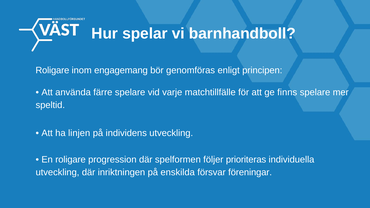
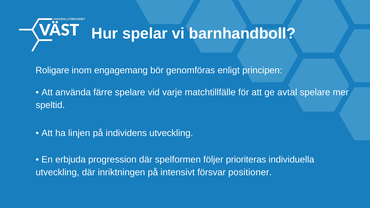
finns: finns -> avtal (287, 92)
En roligare: roligare -> erbjuda (71, 160)
enskilda: enskilda -> intensivt (178, 172)
föreningar: föreningar -> positioner (250, 172)
